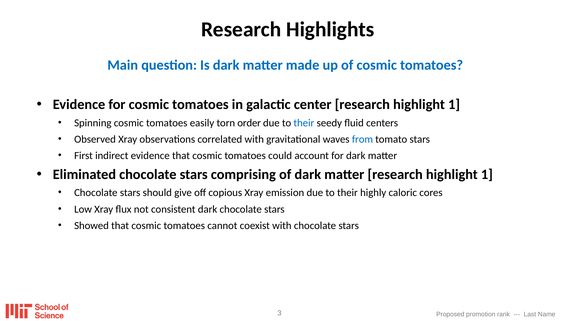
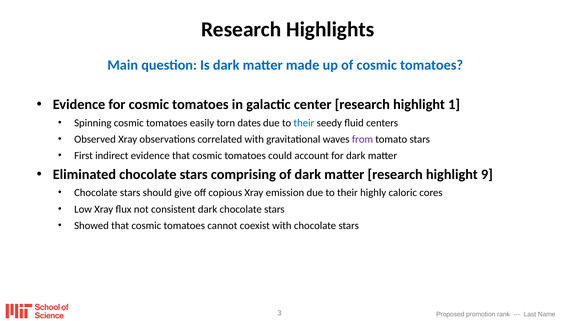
order: order -> dates (249, 123)
from colour: blue -> purple (362, 139)
matter research highlight 1: 1 -> 9 (487, 175)
